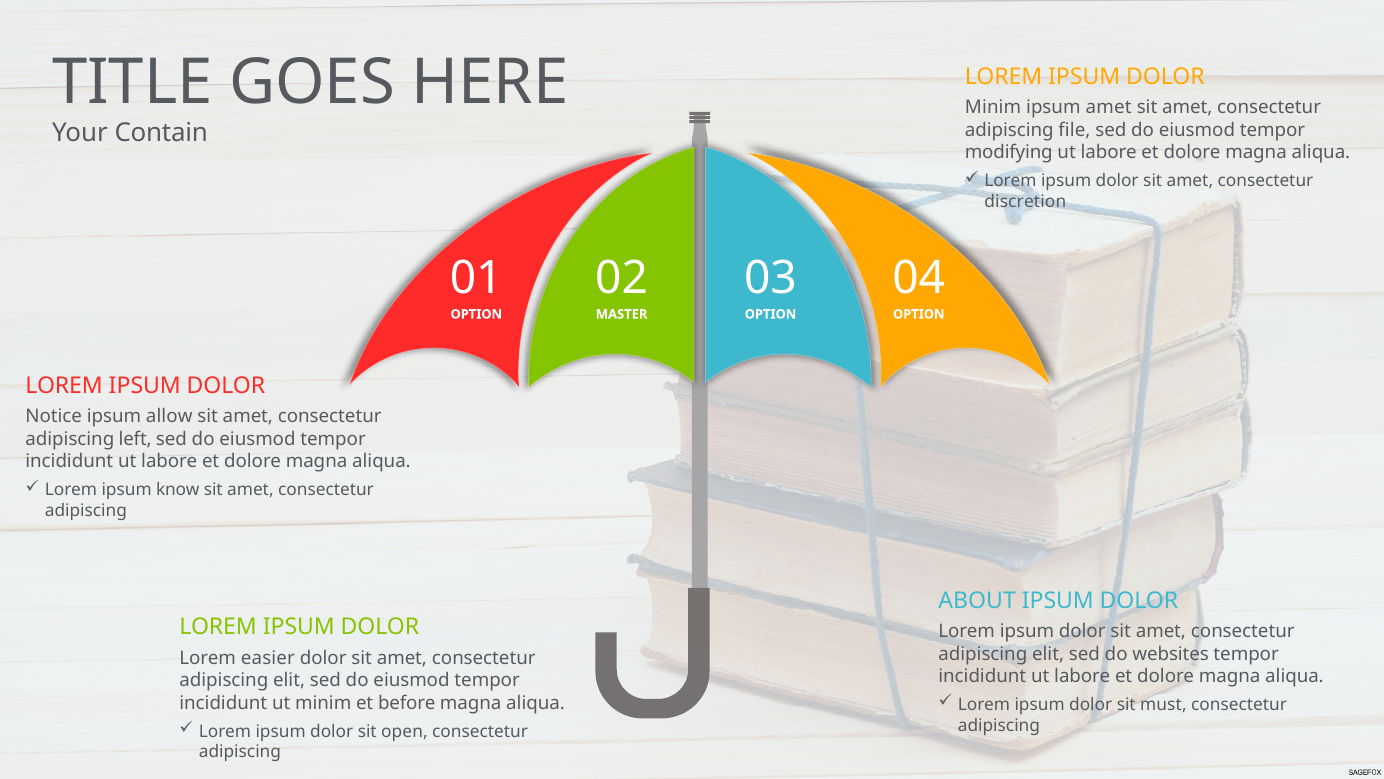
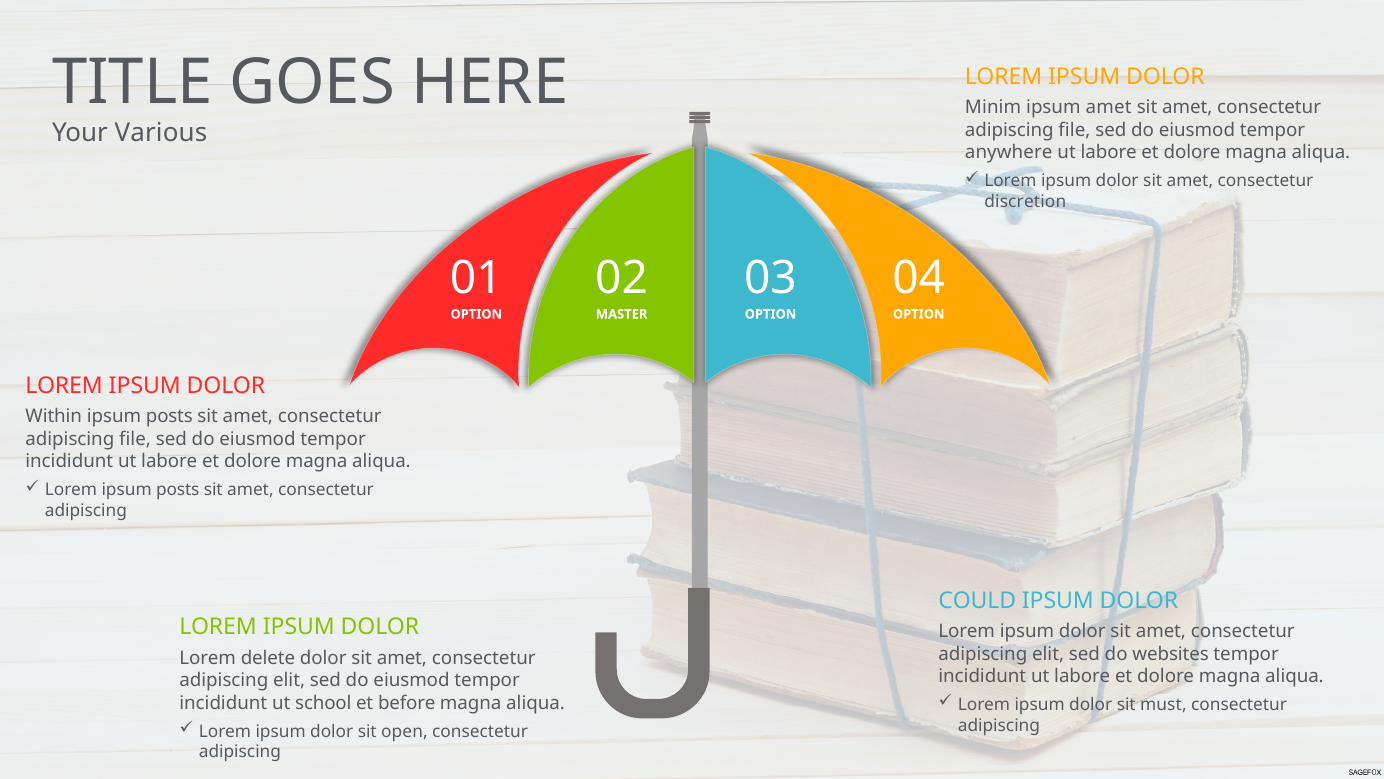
Contain: Contain -> Various (161, 133)
modifying: modifying -> anywhere (1009, 153)
Notice: Notice -> Within (54, 416)
allow: allow -> posts (169, 416)
left: left -> file (135, 439)
Lorem ipsum know: know -> posts (178, 490)
ABOUT: ABOUT -> COULD (977, 600)
easier: easier -> delete (268, 658)
ut minim: minim -> school (323, 703)
